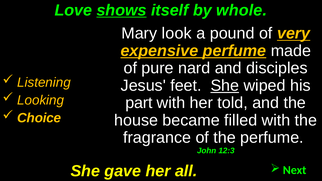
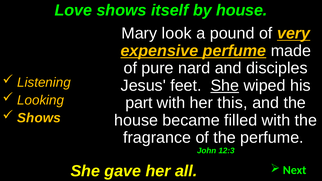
shows underline: present -> none (122, 10)
by whole: whole -> house (242, 10)
told: told -> this (233, 103)
Choice: Choice -> Shows (39, 118)
